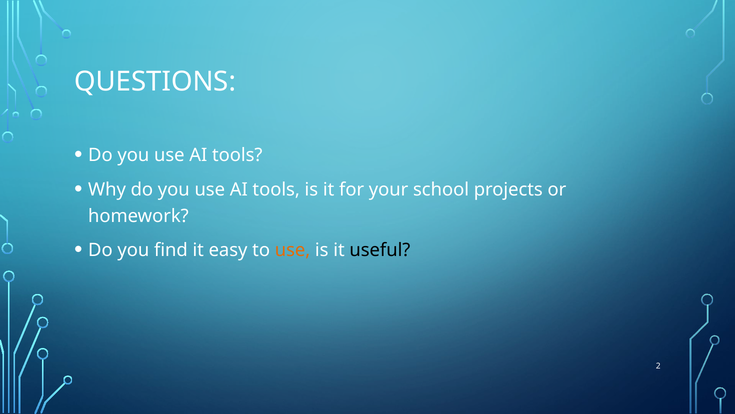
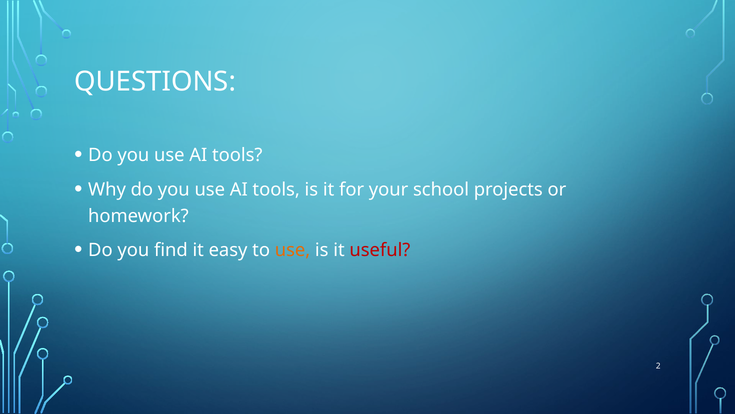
useful colour: black -> red (380, 250)
